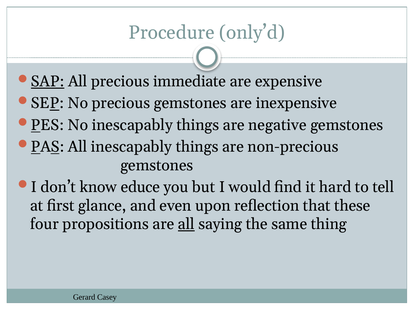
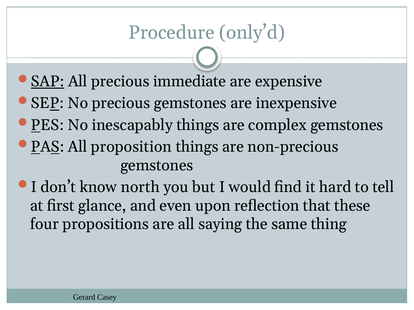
negative: negative -> complex (277, 125)
All inescapably: inescapably -> proposition (131, 147)
educe: educe -> north (140, 187)
all underline: present -> none (186, 225)
